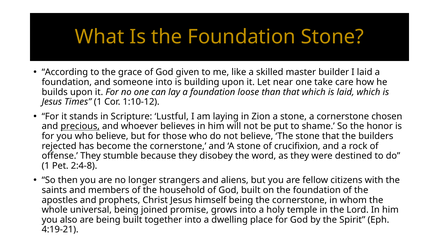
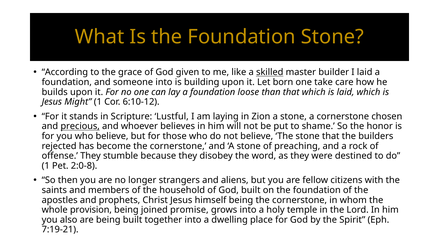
skilled underline: none -> present (270, 72)
near: near -> born (283, 82)
Times: Times -> Might (78, 102)
1:10-12: 1:10-12 -> 6:10-12 (141, 102)
crucifixion: crucifixion -> preaching (297, 146)
2:4-8: 2:4-8 -> 2:0-8 (84, 166)
universal: universal -> provision (91, 210)
4:19-21: 4:19-21 -> 7:19-21 (60, 230)
